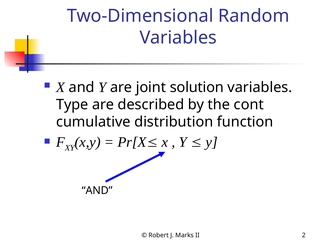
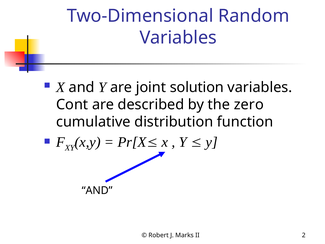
Type: Type -> Cont (72, 104)
cont: cont -> zero (249, 104)
